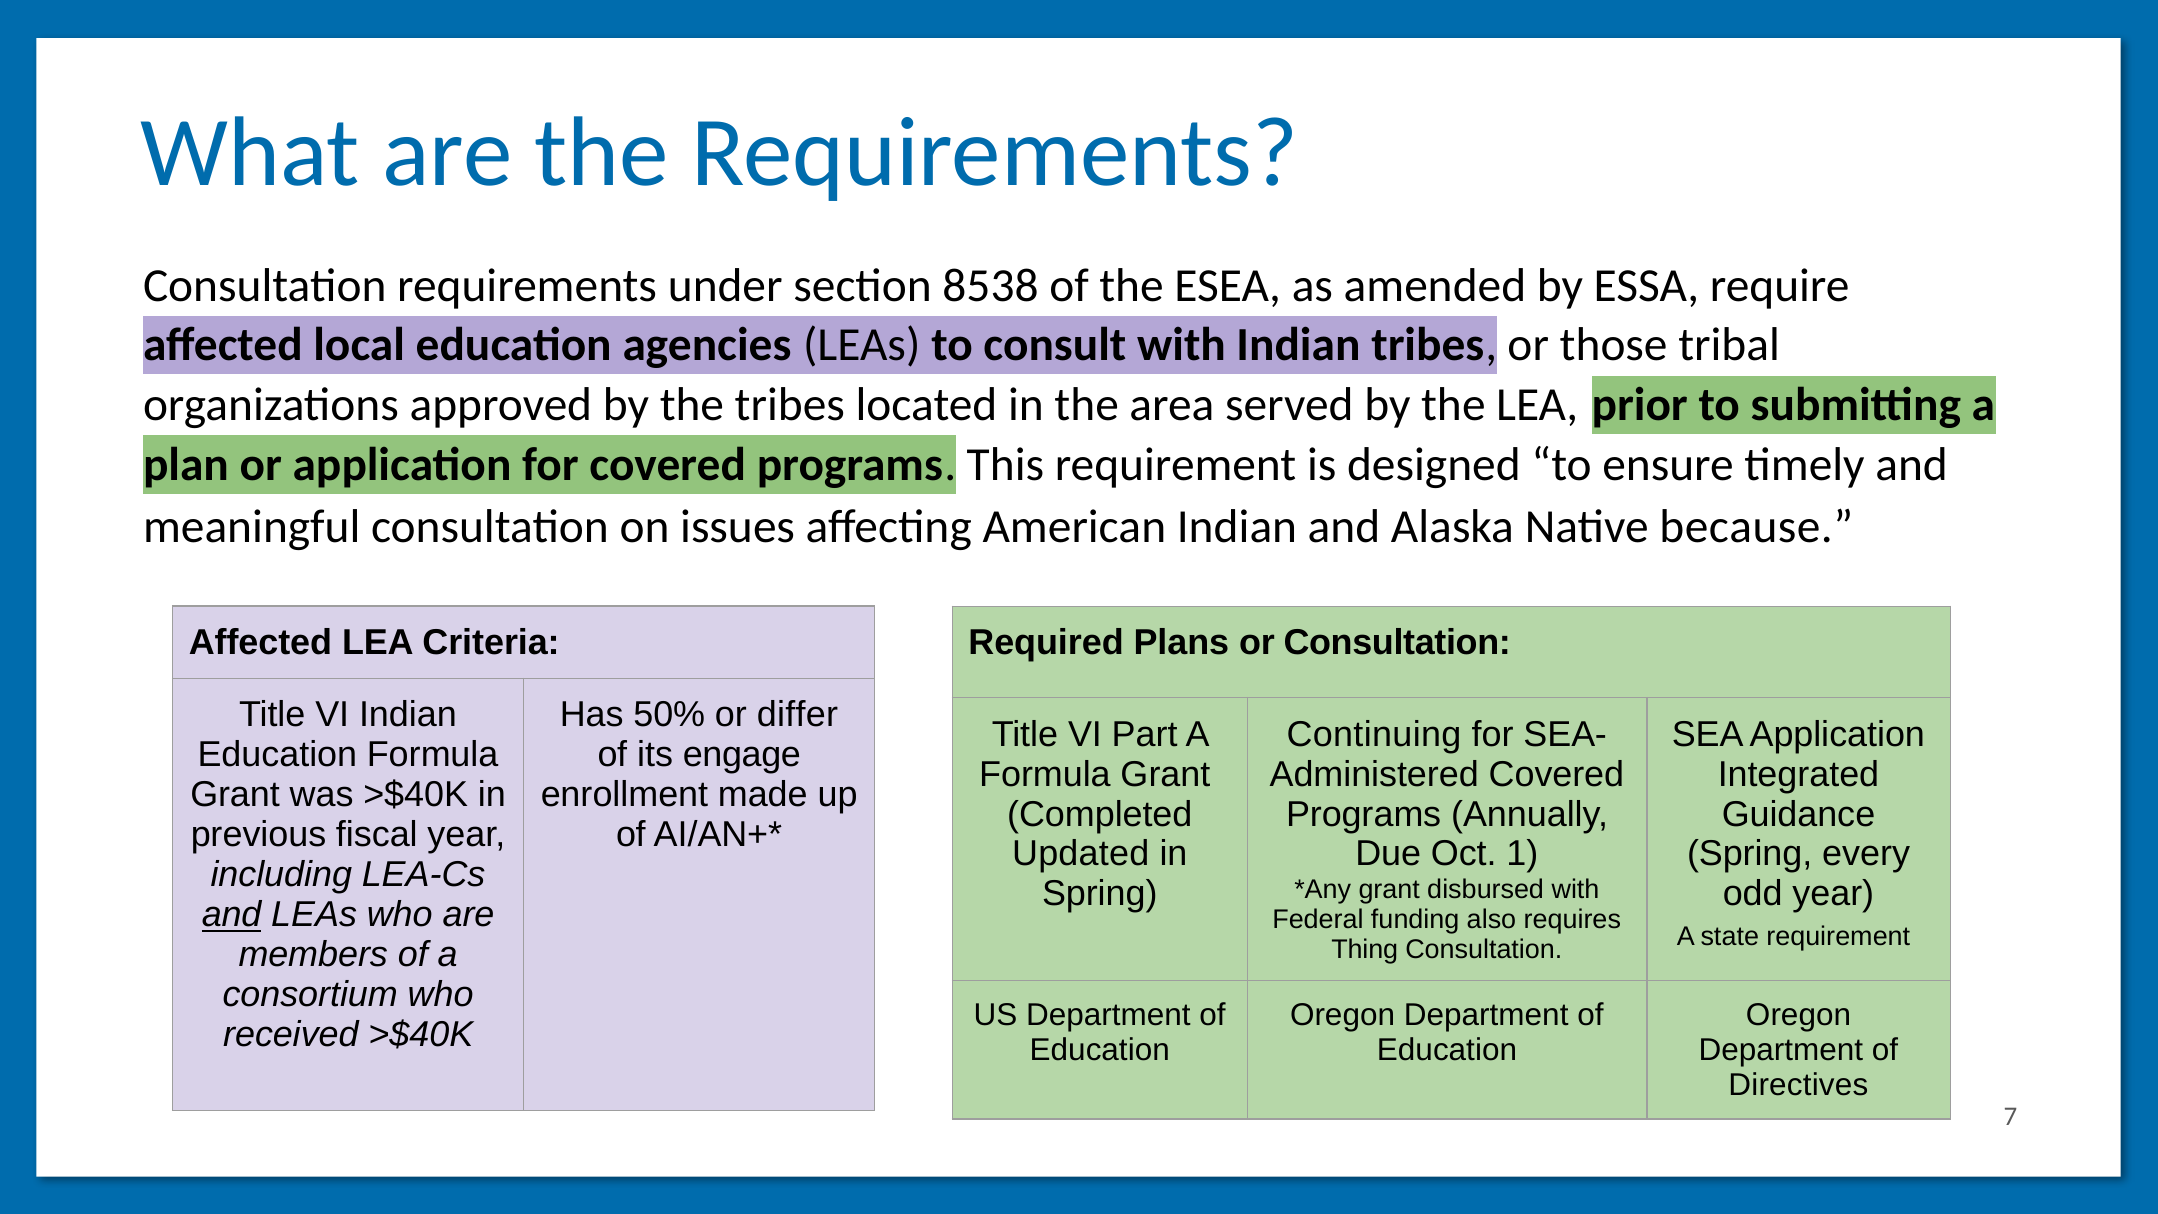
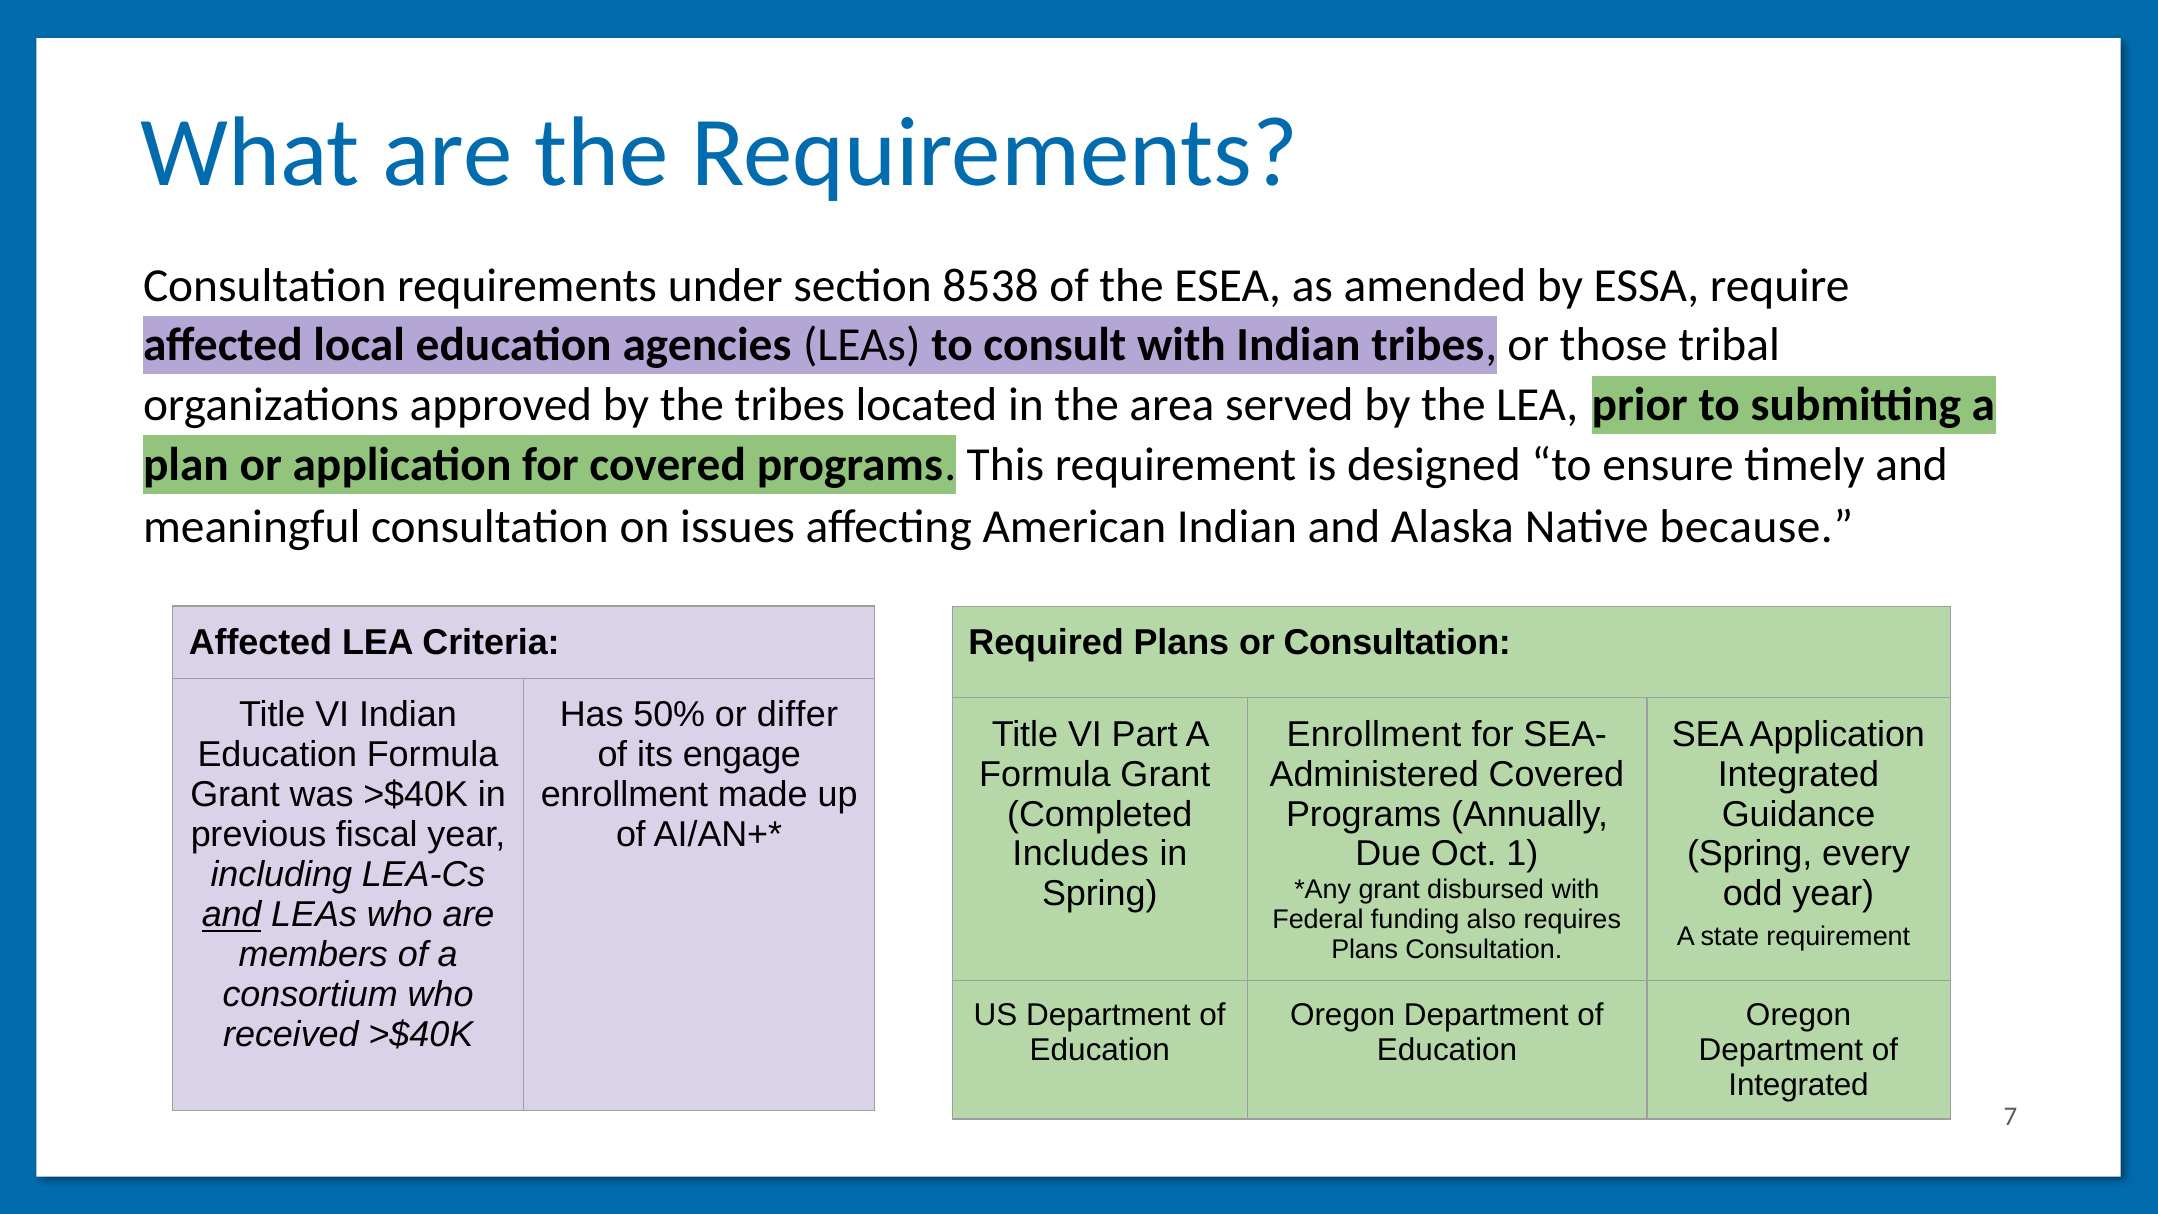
Continuing: Continuing -> Enrollment (1374, 734)
Updated: Updated -> Includes (1081, 854)
Thing: Thing -> Plans (1365, 950)
Directives: Directives -> Integrated (1799, 1085)
